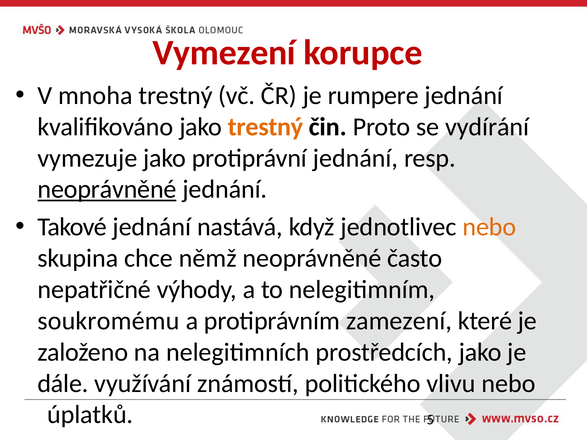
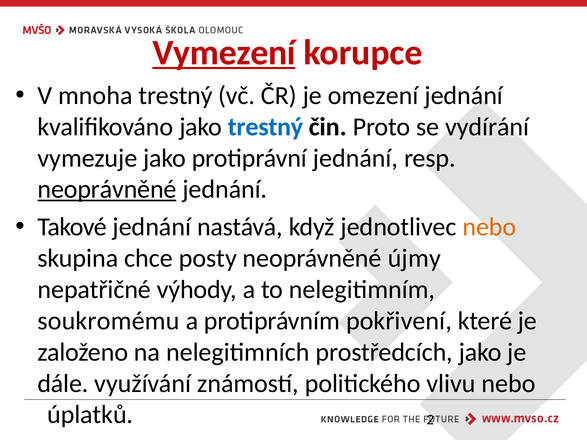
Vymezení underline: none -> present (224, 53)
rumpere: rumpere -> omezení (373, 96)
trestný colour: orange -> blue (266, 127)
němž: němž -> posty (208, 258)
často: často -> újmy (414, 258)
zamezení: zamezení -> pokřivení (399, 321)
5: 5 -> 2 (430, 420)
